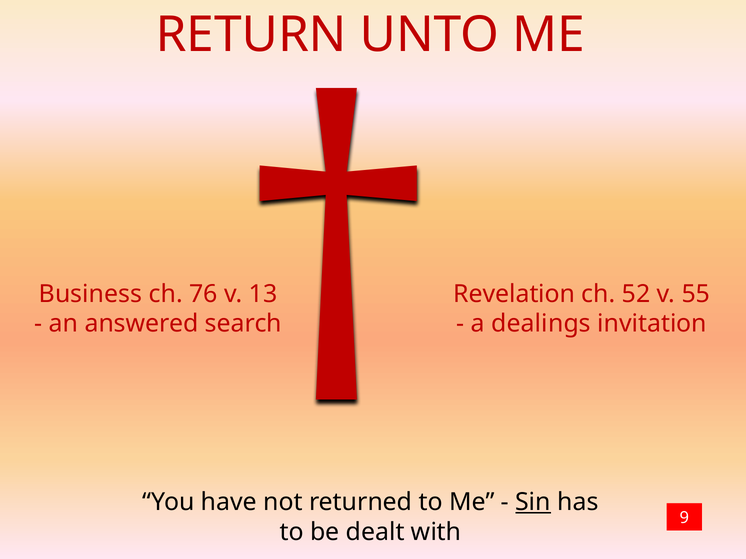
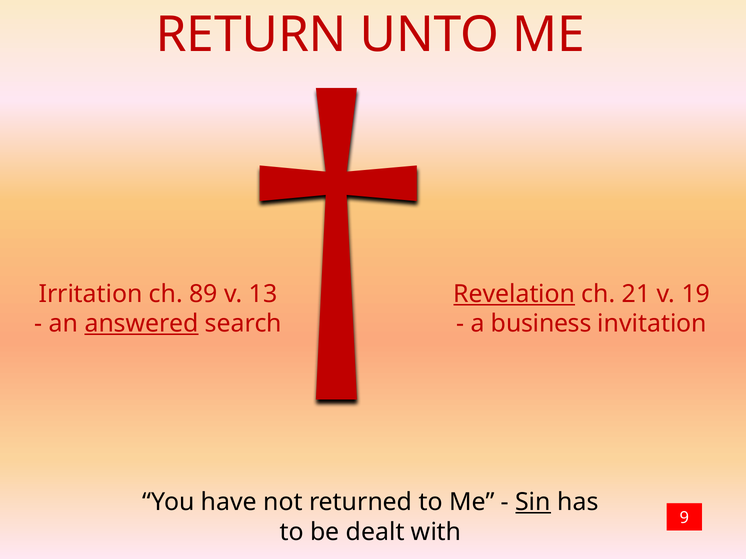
Business: Business -> Irritation (91, 294)
76: 76 -> 89 (203, 294)
Revelation underline: none -> present (514, 294)
52: 52 -> 21 (636, 294)
55: 55 -> 19 (696, 294)
answered underline: none -> present (142, 324)
dealings: dealings -> business (541, 324)
